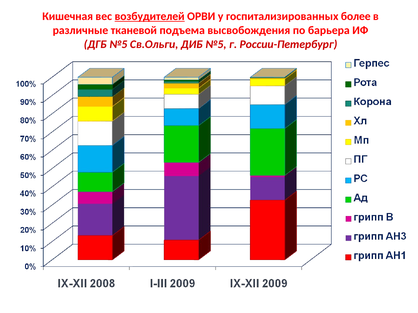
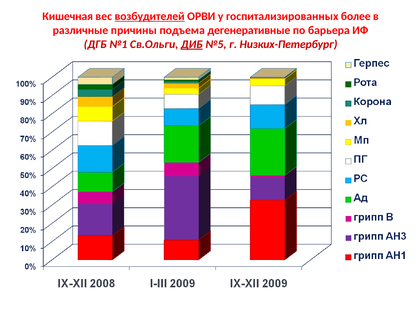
тканевой: тканевой -> причины (134, 30)
высвобождения: высвобождения -> дегенеративные (249, 30)
ДГБ №5: №5 -> №1 (118, 44)
ДИБ underline: none -> present (192, 44)
России-Петербург: России-Петербург -> Низких-Петербург (289, 44)
